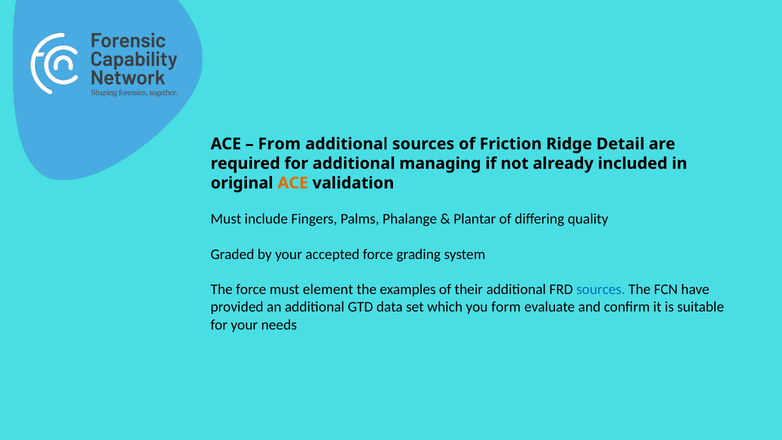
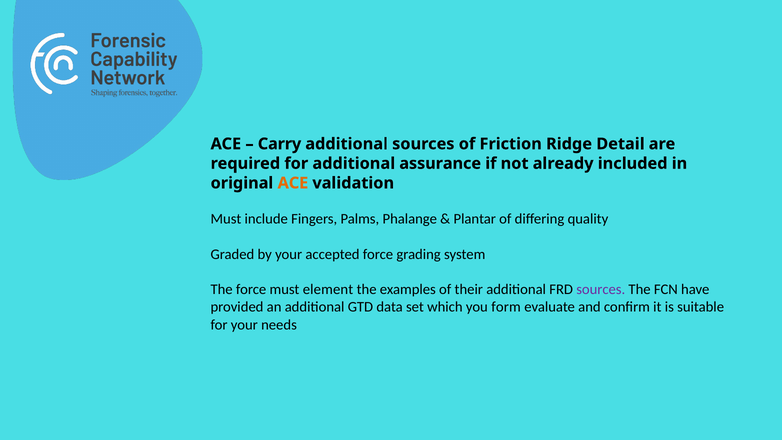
From: From -> Carry (279, 144)
managing: managing -> assurance (440, 163)
sources colour: blue -> purple (601, 289)
